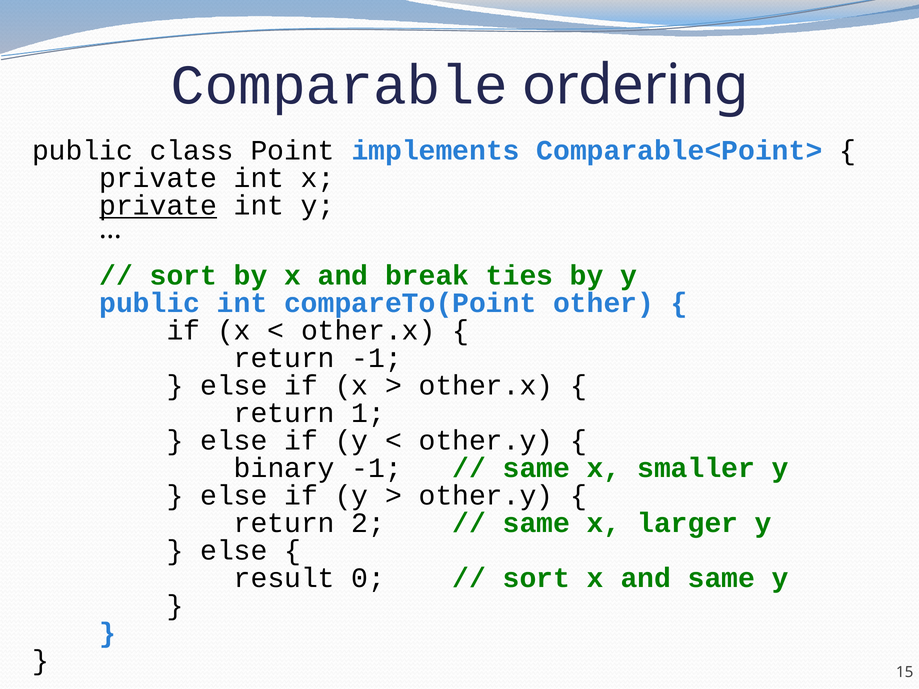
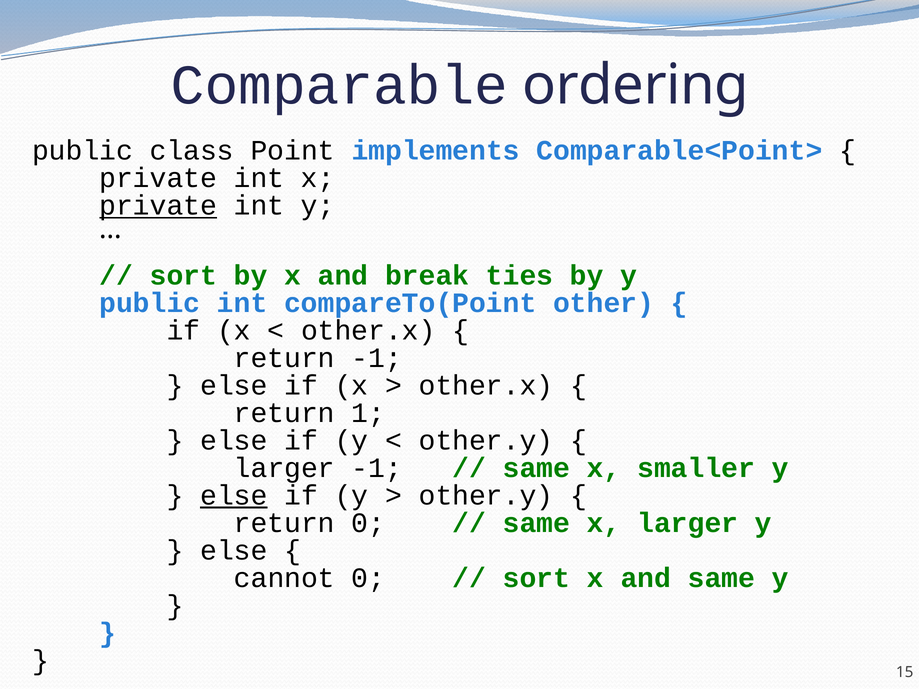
binary: binary -> larger (284, 468)
else underline: none -> present (234, 496)
return 2: 2 -> 0 (368, 523)
result: result -> cannot (284, 578)
